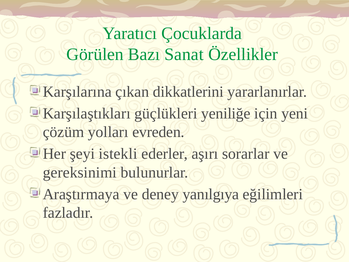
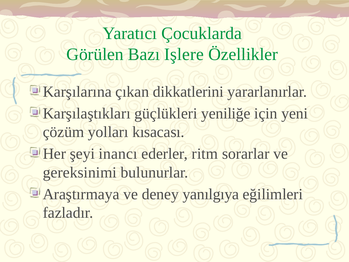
Sanat: Sanat -> Işlere (184, 54)
evreden: evreden -> kısacası (158, 132)
istekli: istekli -> inancı (118, 154)
aşırı: aşırı -> ritm (205, 154)
